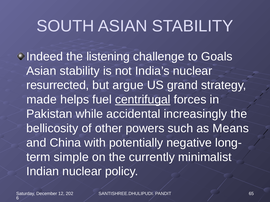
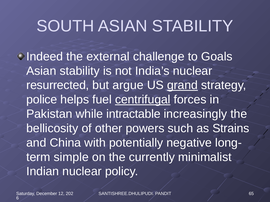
listening: listening -> external (108, 57)
grand underline: none -> present (182, 85)
made: made -> police (42, 100)
accidental: accidental -> intractable (133, 114)
Means: Means -> Strains (231, 129)
